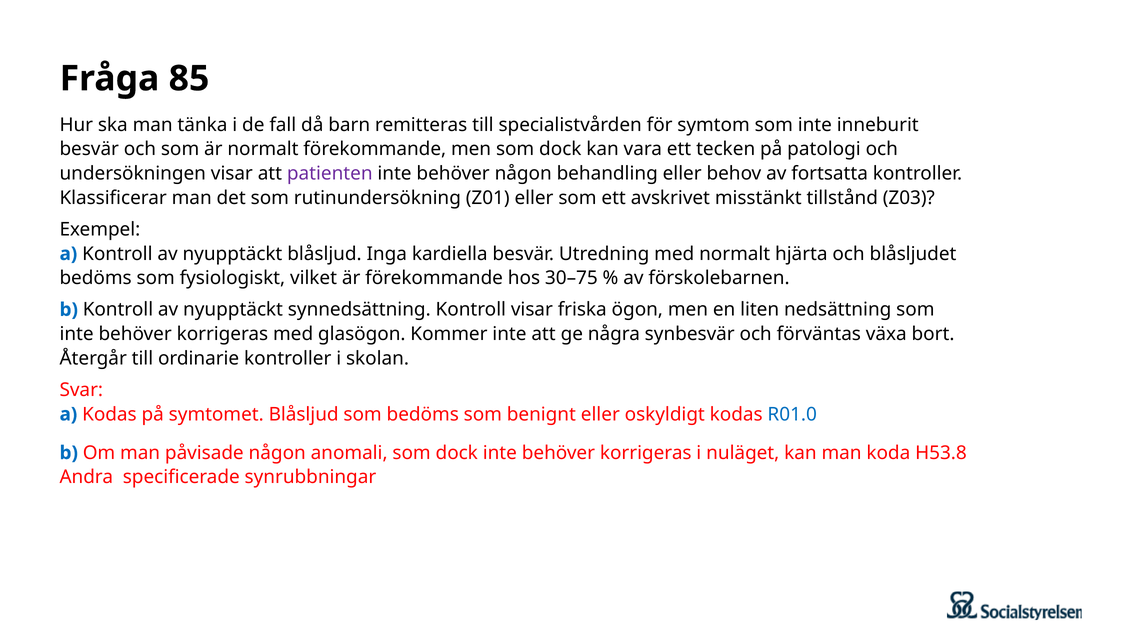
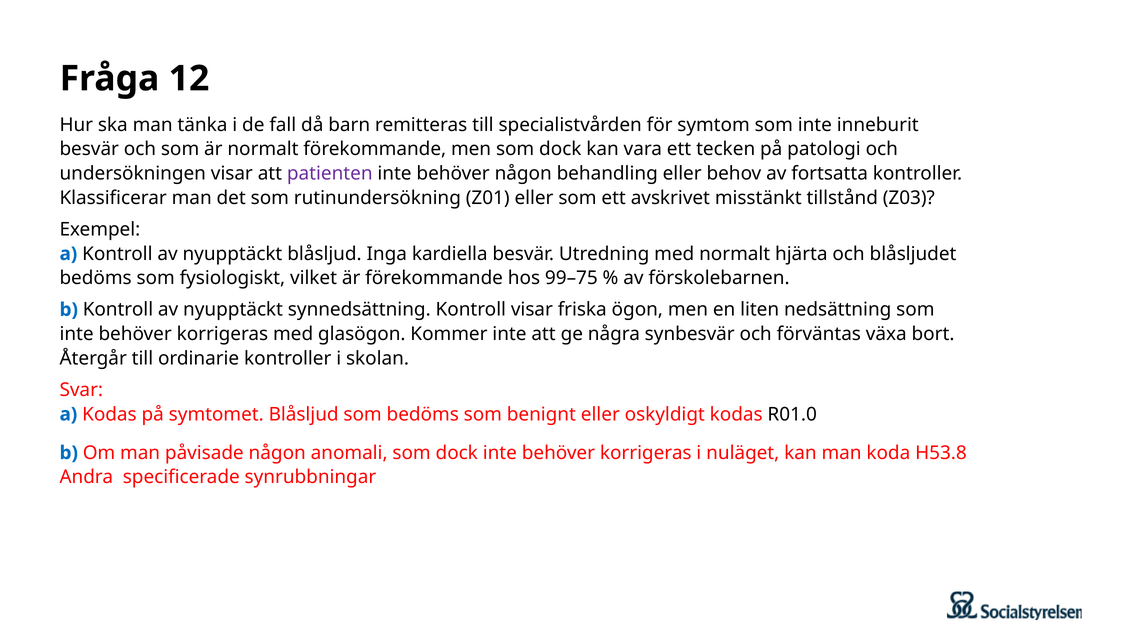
85: 85 -> 12 (189, 79)
30–75: 30–75 -> 99–75 (571, 278)
R01.0 colour: blue -> black (792, 414)
